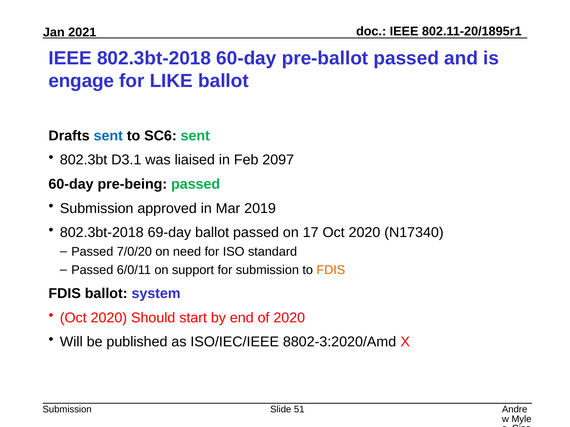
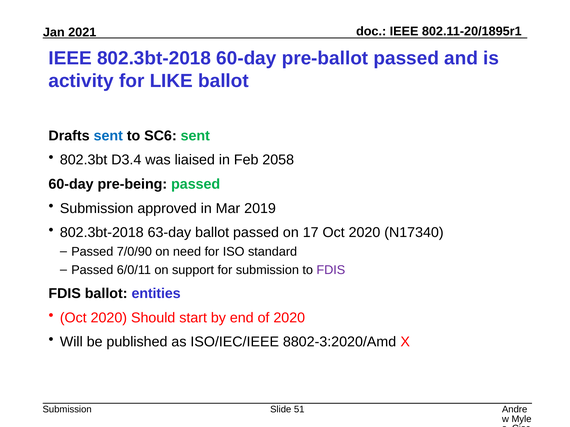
engage: engage -> activity (81, 81)
D3.1: D3.1 -> D3.4 (126, 160)
2097: 2097 -> 2058 (278, 160)
69-day: 69-day -> 63-day (169, 233)
7/0/20: 7/0/20 -> 7/0/90 (134, 252)
FDIS colour: orange -> purple (331, 270)
system: system -> entities (156, 294)
